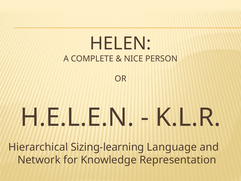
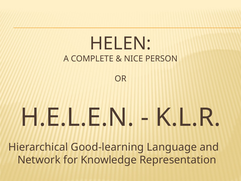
Sizing-learning: Sizing-learning -> Good-learning (107, 147)
